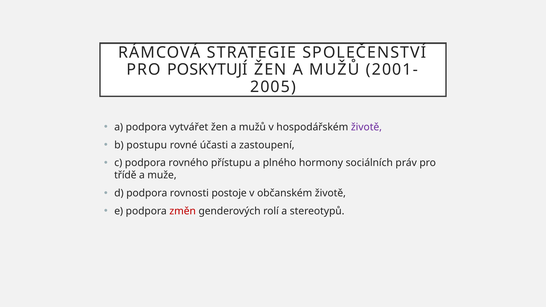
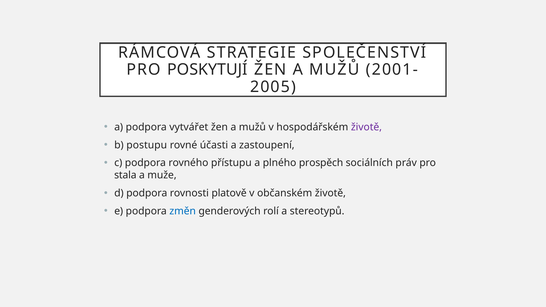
hormony: hormony -> prospěch (321, 163)
třídě: třídě -> stala (125, 175)
postoje: postoje -> platově (229, 193)
změn colour: red -> blue (183, 211)
